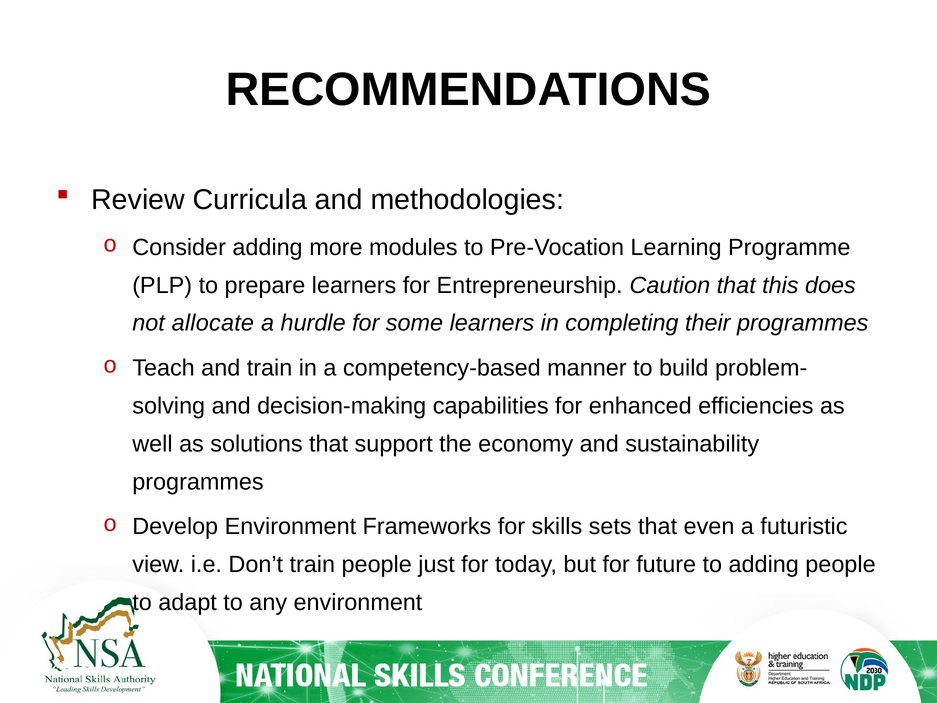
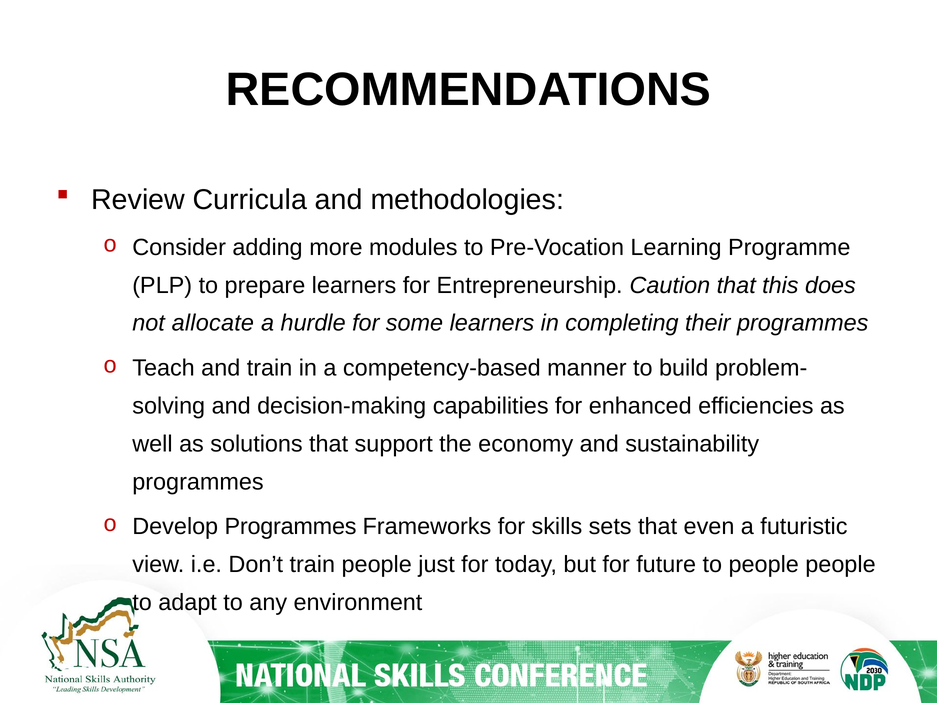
Develop Environment: Environment -> Programmes (291, 526)
to adding: adding -> people (764, 564)
